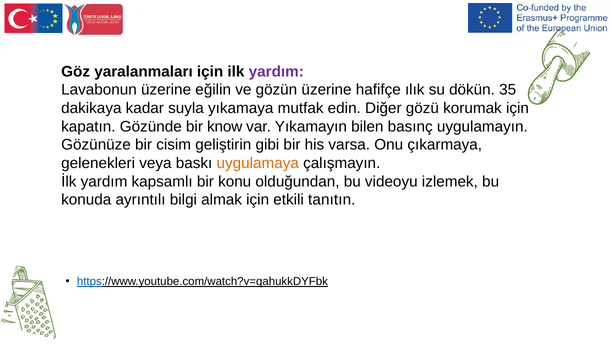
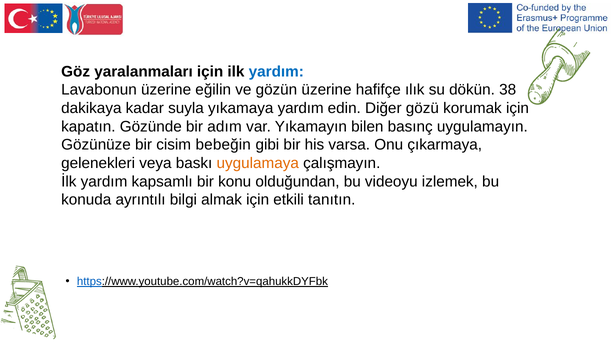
yardım colour: purple -> blue (276, 71)
35: 35 -> 38 (508, 90)
yıkamaya mutfak: mutfak -> yardım (301, 108)
know: know -> adım (225, 126)
geliştirin: geliştirin -> bebeğin (223, 145)
